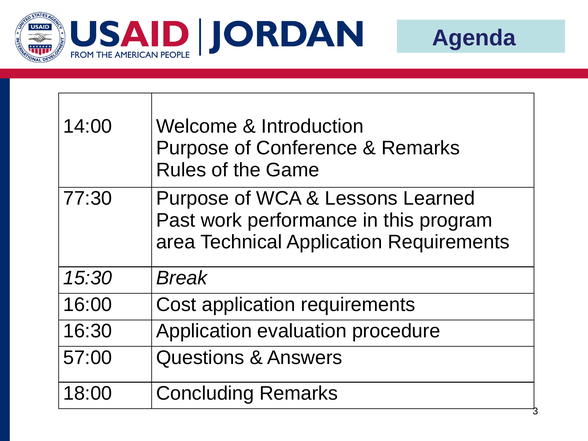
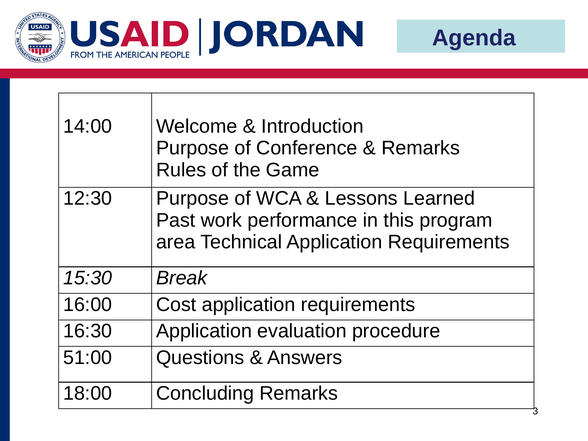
77:30: 77:30 -> 12:30 (88, 198)
57:00: 57:00 -> 51:00 (88, 358)
